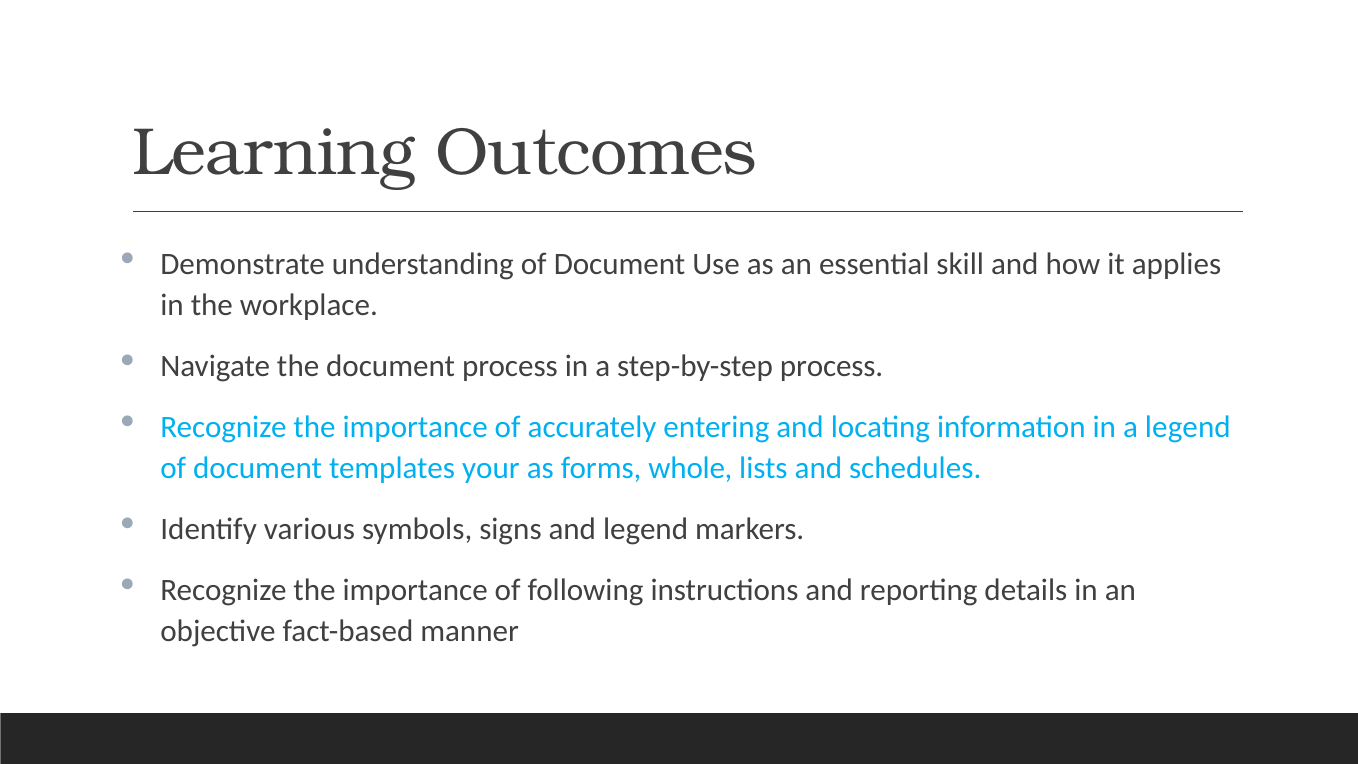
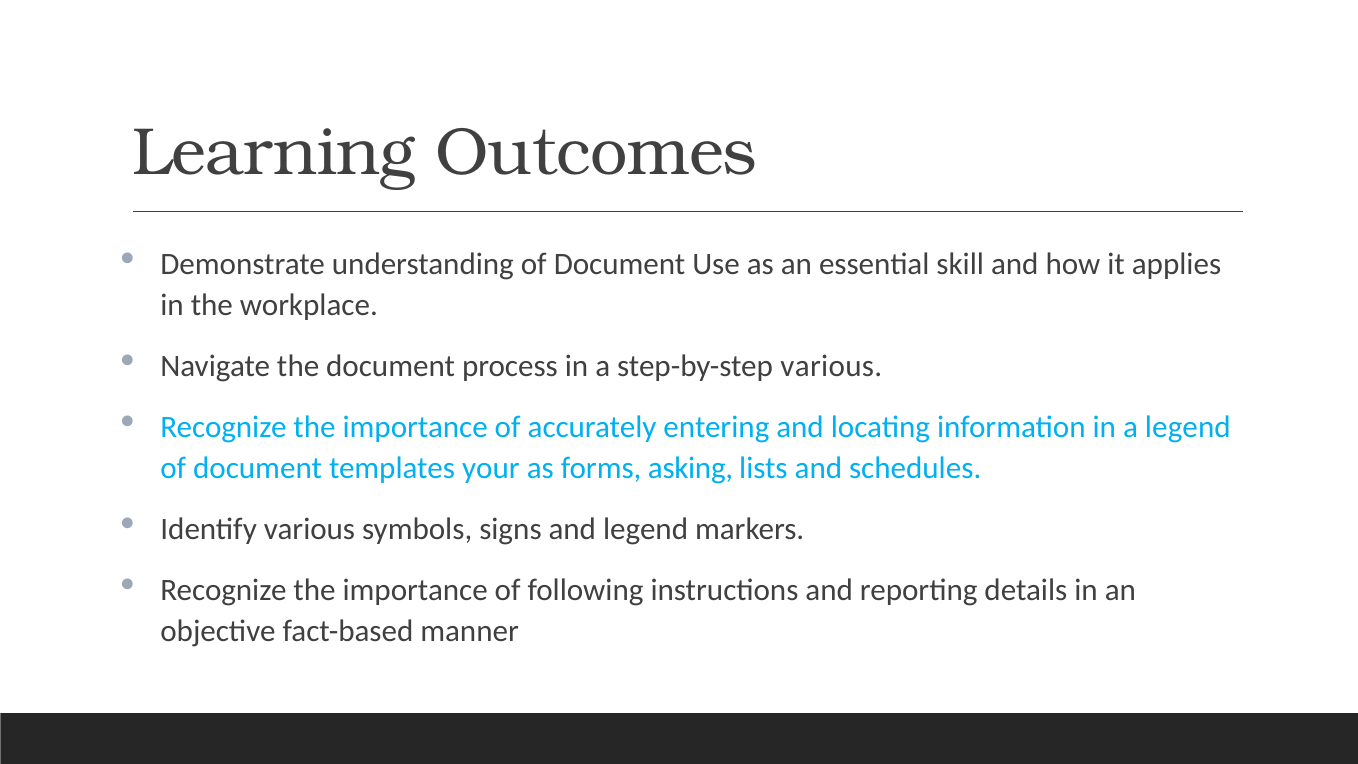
step-by-step process: process -> various (831, 366)
whole: whole -> asking (690, 468)
